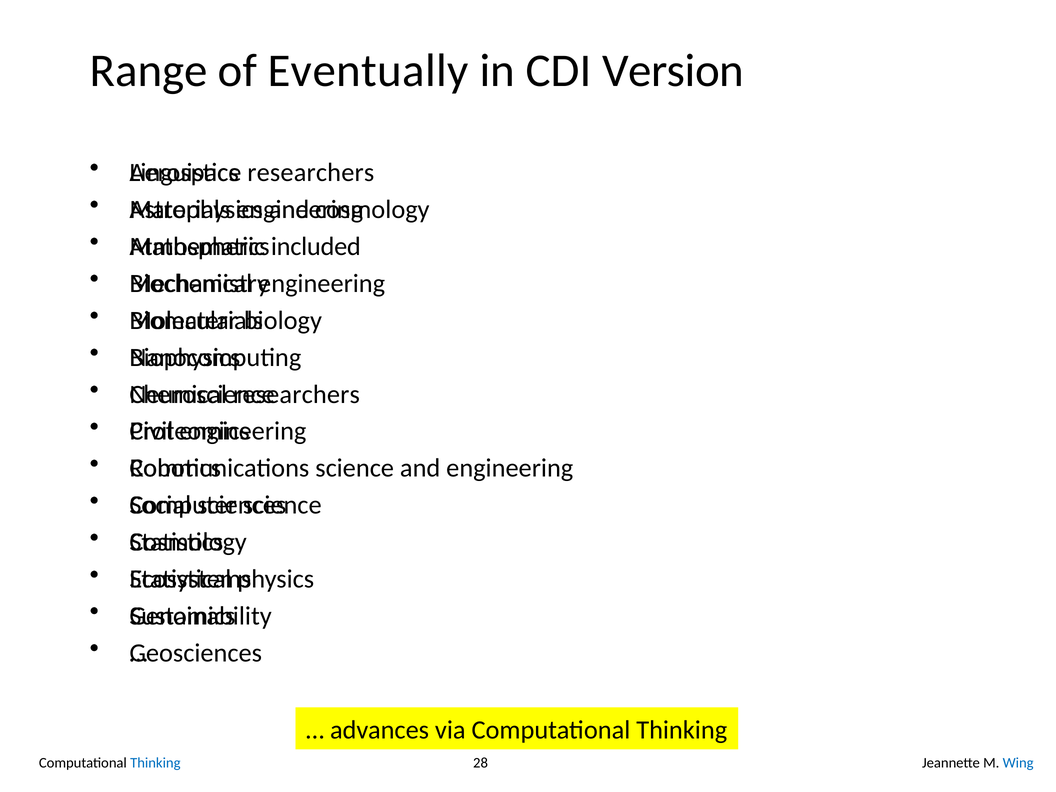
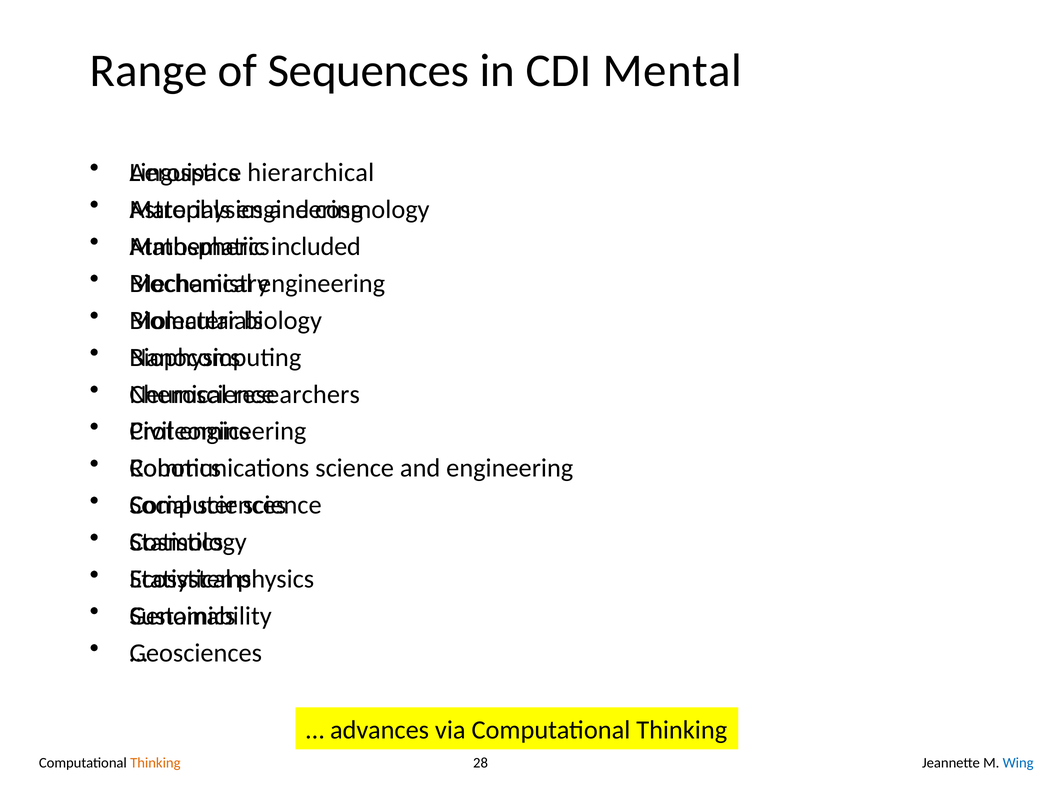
Eventually: Eventually -> Sequences (368, 71)
Version: Version -> Mental (673, 71)
researchers: researchers -> hierarchical (311, 173)
Thinking colour: blue -> orange (155, 763)
